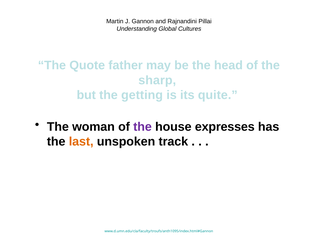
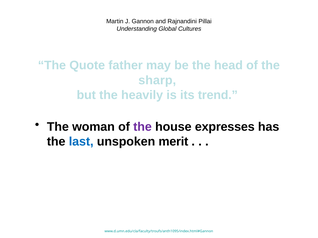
getting: getting -> heavily (142, 95)
quite: quite -> trend (218, 95)
last colour: orange -> blue (81, 142)
track: track -> merit (173, 142)
